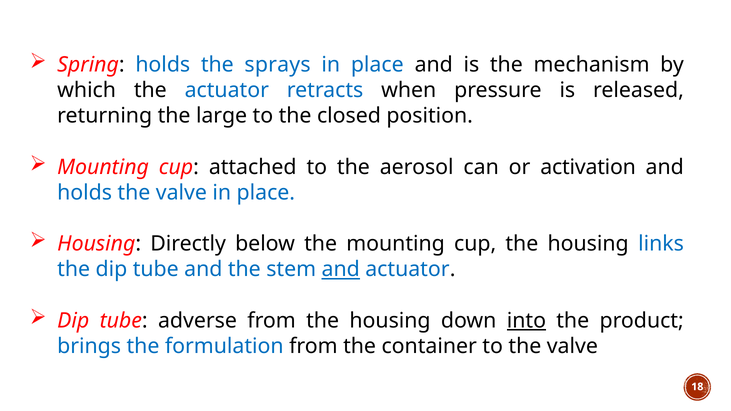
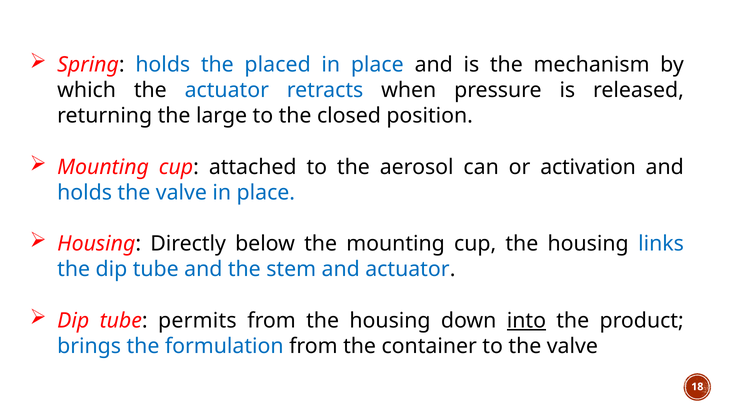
sprays: sprays -> placed (278, 65)
and underline: present -> none (341, 270)
adverse: adverse -> permits (197, 321)
